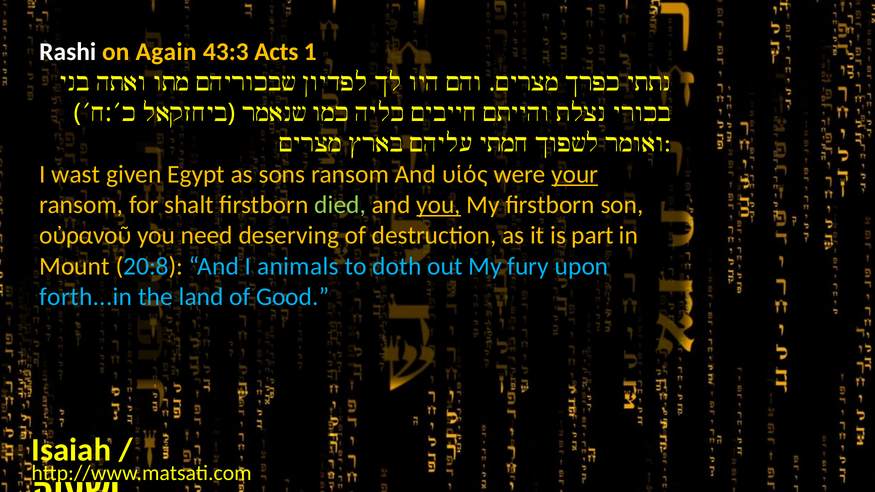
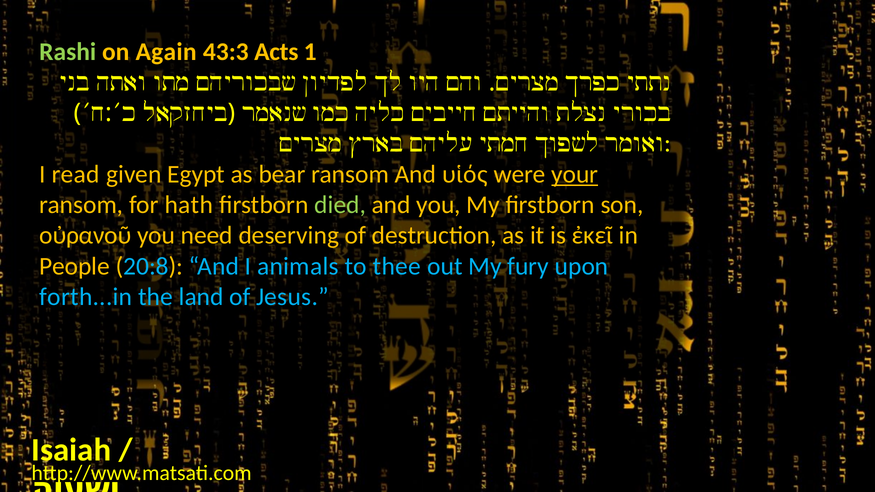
Rashi colour: white -> light green (68, 52)
wast: wast -> read (76, 174)
sons: sons -> bear (282, 174)
shalt: shalt -> hath (189, 205)
you underline: present -> none (439, 205)
part: part -> ἐκεῖ (593, 236)
Mount: Mount -> People (75, 266)
doth: doth -> thee (397, 266)
Good: Good -> Jesus (292, 297)
